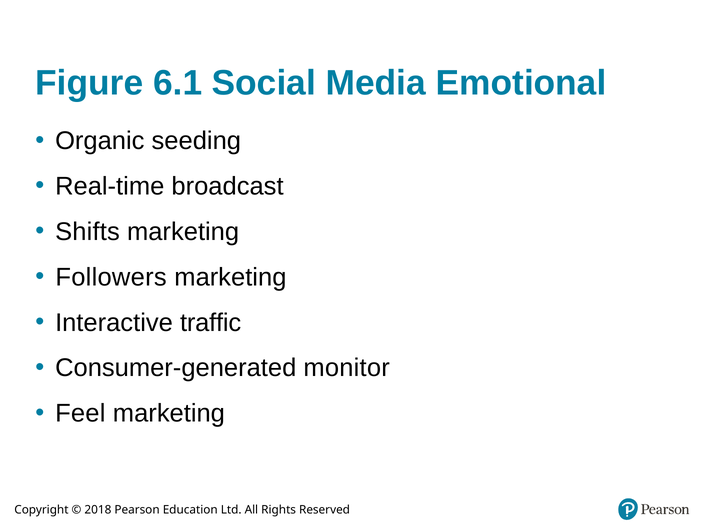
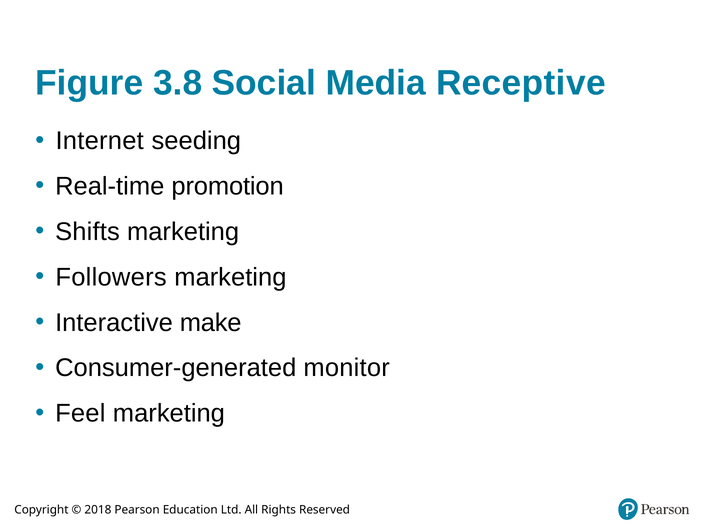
6.1: 6.1 -> 3.8 (178, 83)
Emotional: Emotional -> Receptive (521, 83)
Organic: Organic -> Internet (100, 141)
broadcast: broadcast -> promotion (228, 186)
traffic: traffic -> make (211, 322)
